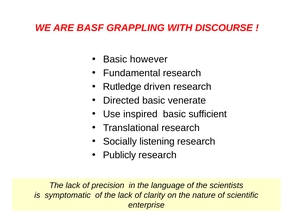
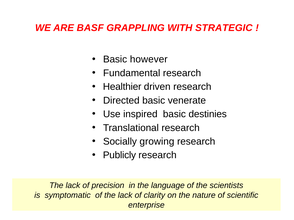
DISCOURSE: DISCOURSE -> STRATEGIC (224, 28)
Rutledge: Rutledge -> Healthier (122, 87)
sufficient: sufficient -> destinies (208, 114)
listening: listening -> growing (157, 142)
